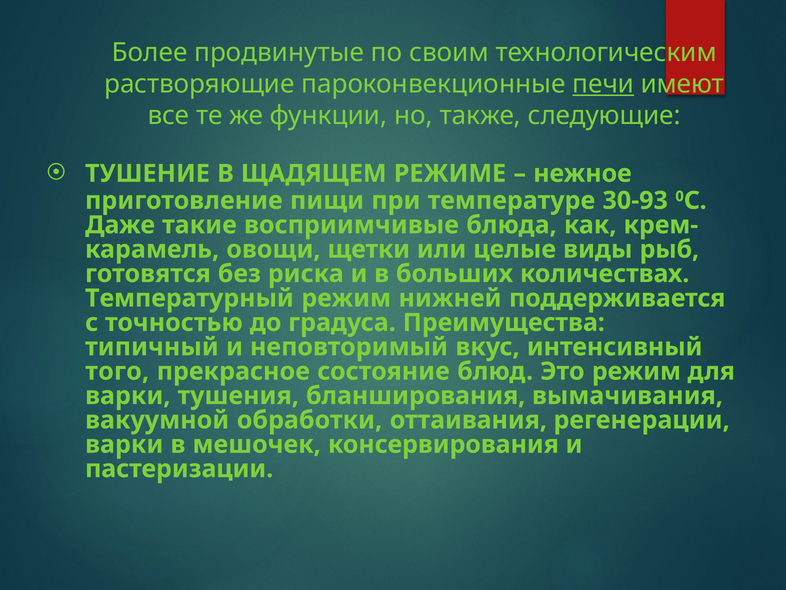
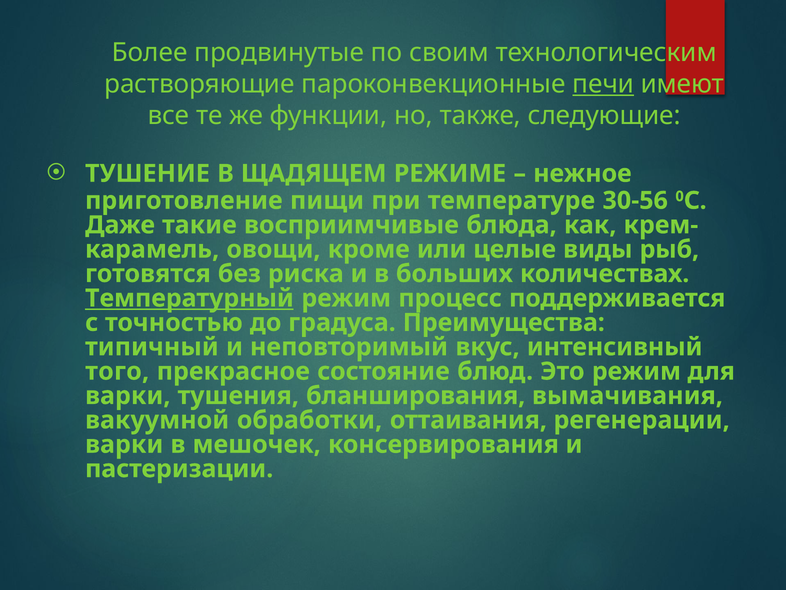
30-93: 30-93 -> 30-56 (635, 200)
щетки: щетки -> кроме (369, 249)
Температурный underline: none -> present (189, 298)
нижней: нижней -> процесс (450, 298)
